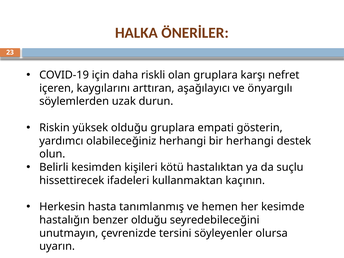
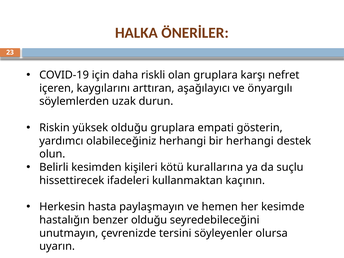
hastalıktan: hastalıktan -> kurallarına (215, 167)
tanımlanmış: tanımlanmış -> paylaşmayın (152, 207)
